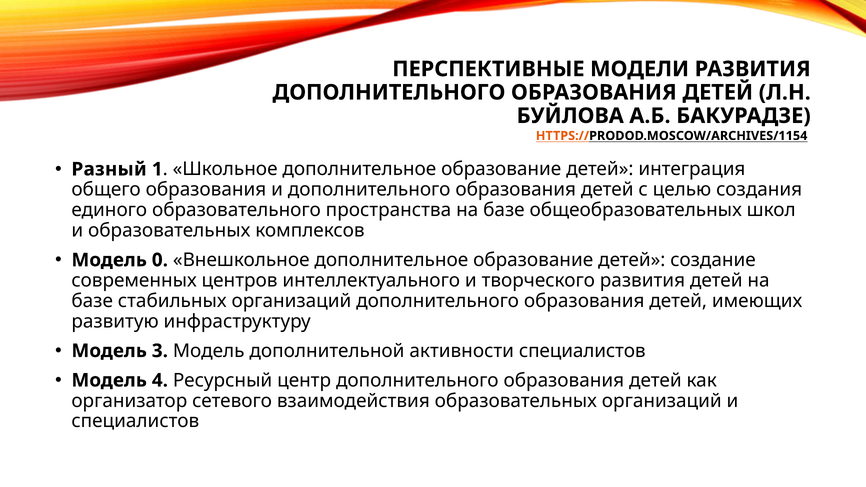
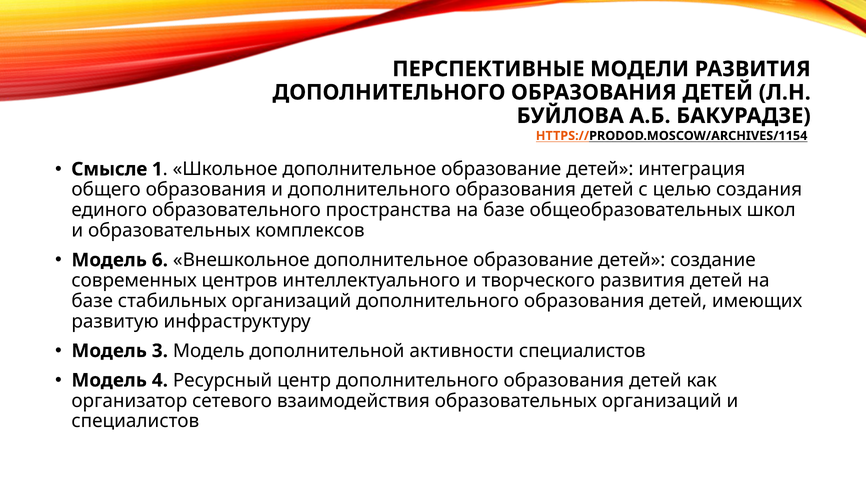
Разный: Разный -> Смысле (109, 169)
0: 0 -> 6 (160, 260)
